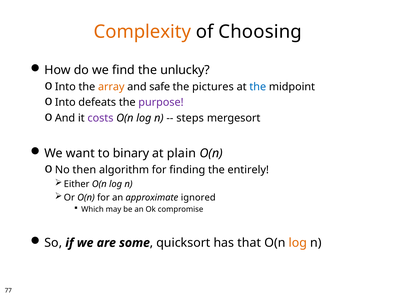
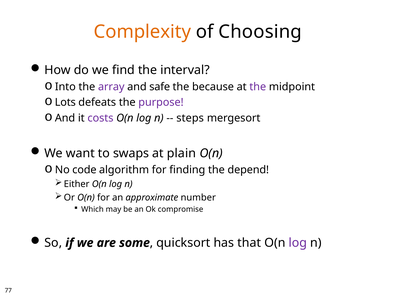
unlucky: unlucky -> interval (185, 70)
array colour: orange -> purple (111, 87)
pictures: pictures -> because (213, 87)
the colour: blue -> purple (258, 87)
Into: Into -> Lots (65, 102)
binary: binary -> swaps (131, 153)
then: then -> code (84, 170)
entirely: entirely -> depend (248, 170)
ignored: ignored -> number (198, 197)
log colour: orange -> purple (298, 243)
